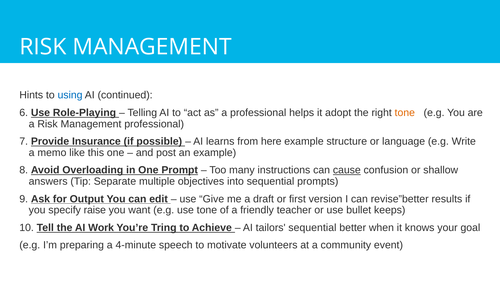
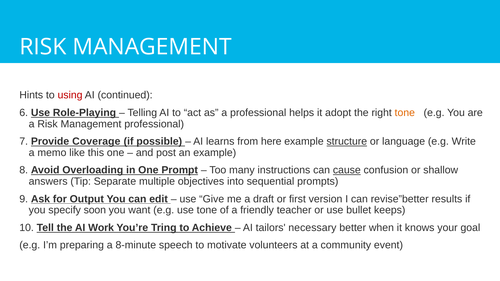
using colour: blue -> red (70, 95)
Insurance: Insurance -> Coverage (96, 142)
structure underline: none -> present (347, 142)
raise: raise -> soon (95, 210)
tailors sequential: sequential -> necessary (312, 228)
4-minute: 4-minute -> 8-minute (136, 245)
